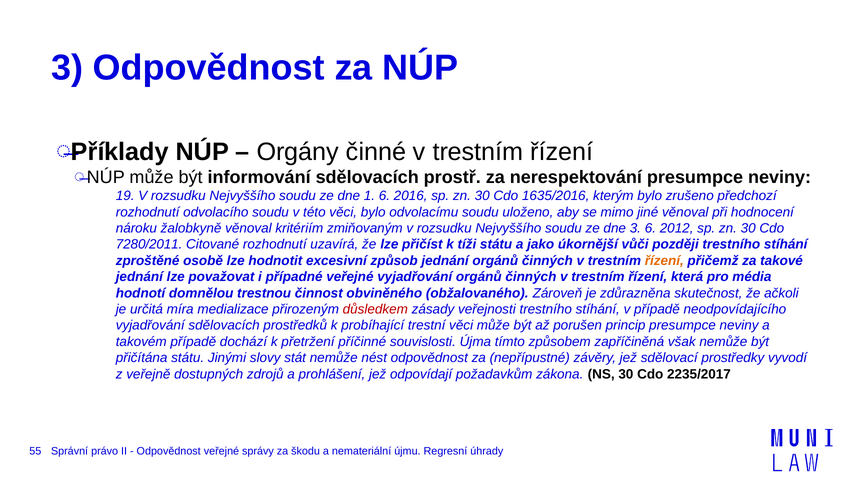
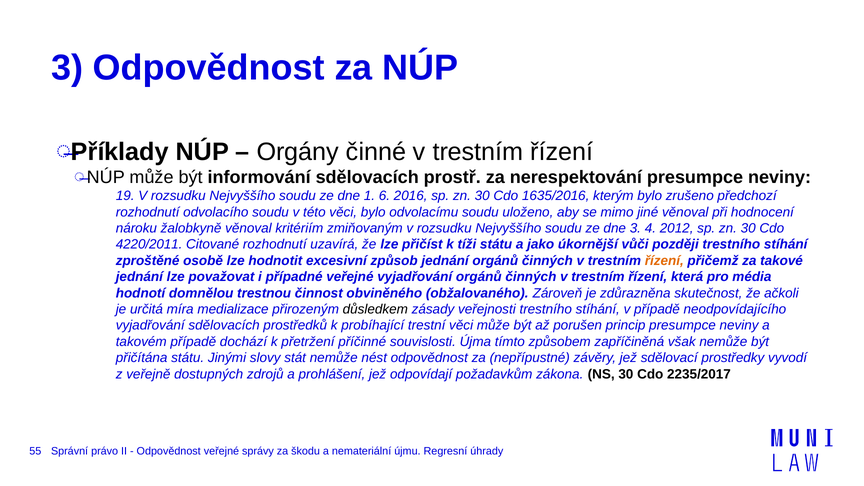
3 6: 6 -> 4 (650, 228)
7280/2011: 7280/2011 -> 4220/2011 (149, 245)
důsledkem colour: red -> black (375, 309)
